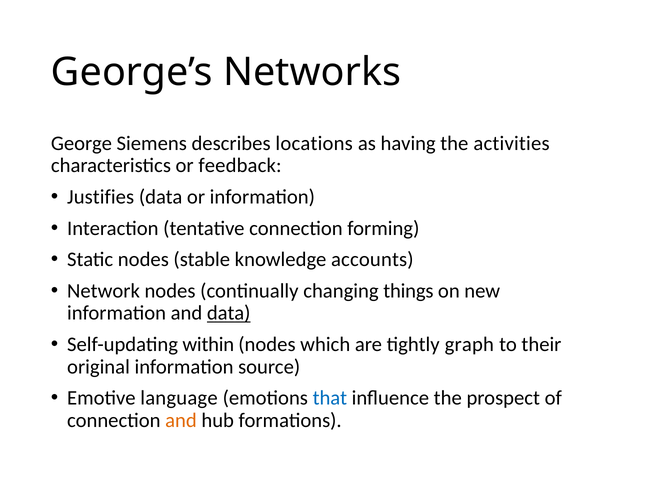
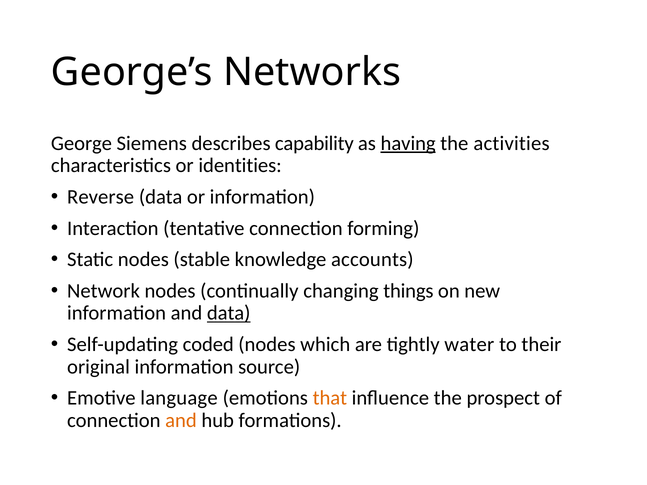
locations: locations -> capability (314, 143)
having underline: none -> present (408, 143)
feedback: feedback -> identities (240, 166)
Justifies: Justifies -> Reverse (101, 197)
within: within -> coded (208, 345)
graph: graph -> water (469, 345)
that colour: blue -> orange (330, 398)
